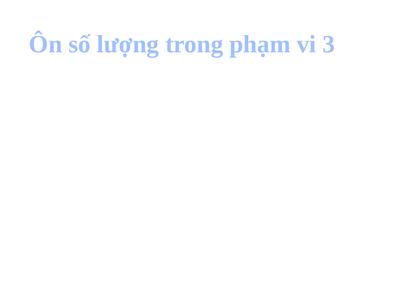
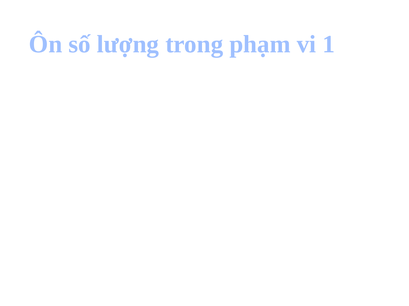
3: 3 -> 1 (329, 44)
